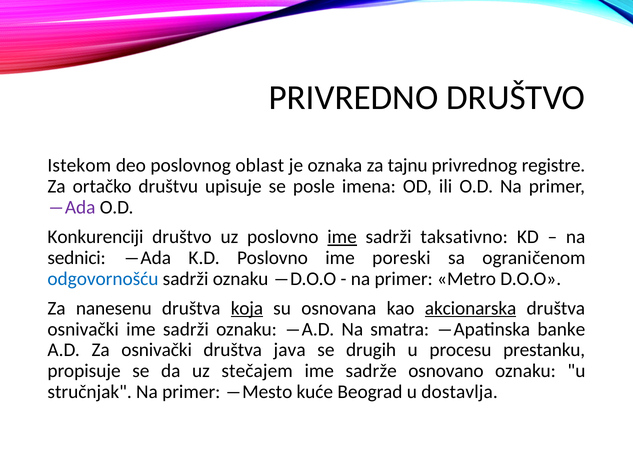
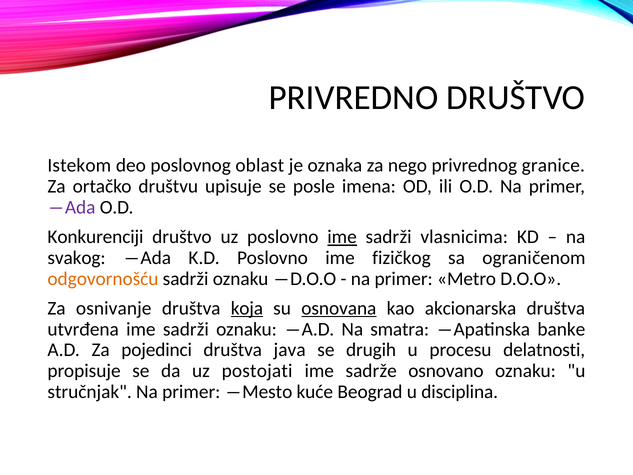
tajnu: tajnu -> nego (408, 165)
registre: registre -> granice (553, 165)
taksativno: taksativno -> vlasnicima (464, 237)
sednici: sednici -> svakog (77, 258)
poreski: poreski -> fizičkog (401, 258)
odgovornošću colour: blue -> orange (103, 278)
nanesenu: nanesenu -> osnivanje (114, 308)
osnovana underline: none -> present (339, 308)
akcionarska underline: present -> none (471, 308)
osnivački: osnivački -> utvrđena (83, 329)
Za osnivački: osnivački -> pojedinci (157, 350)
prestanku: prestanku -> delatnosti (544, 350)
stečajem: stečajem -> postojati (257, 371)
dostavlja: dostavlja -> disciplina (460, 392)
